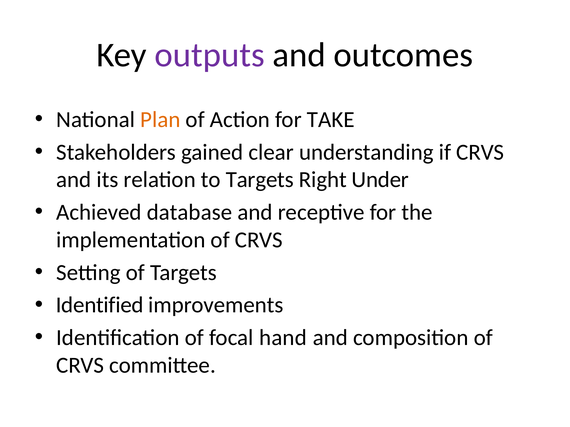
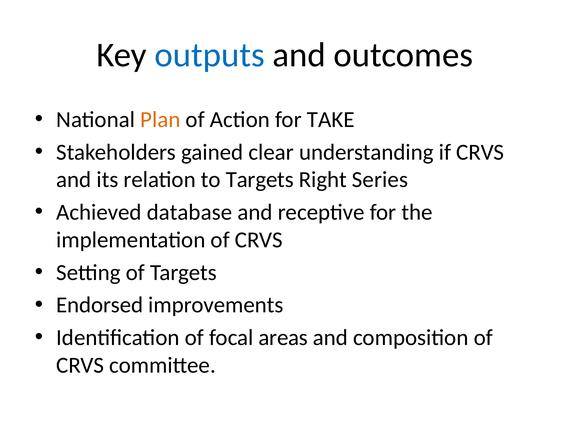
outputs colour: purple -> blue (210, 55)
Under: Under -> Series (380, 180)
Identified: Identified -> Endorsed (100, 305)
hand: hand -> areas (283, 338)
